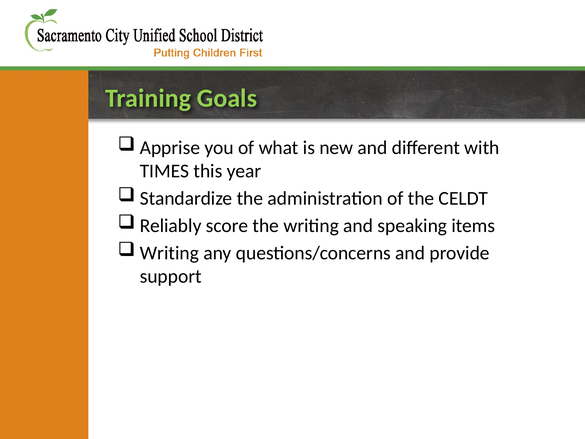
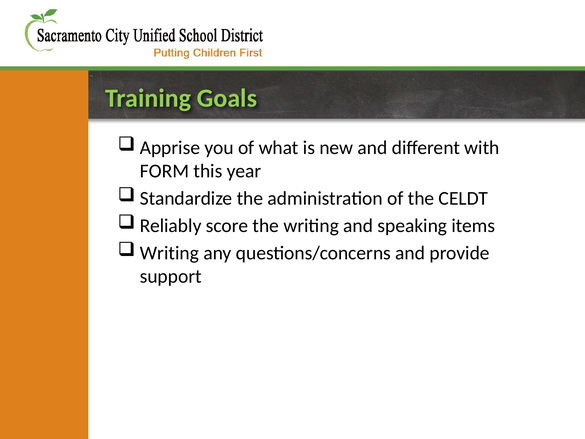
TIMES: TIMES -> FORM (164, 171)
